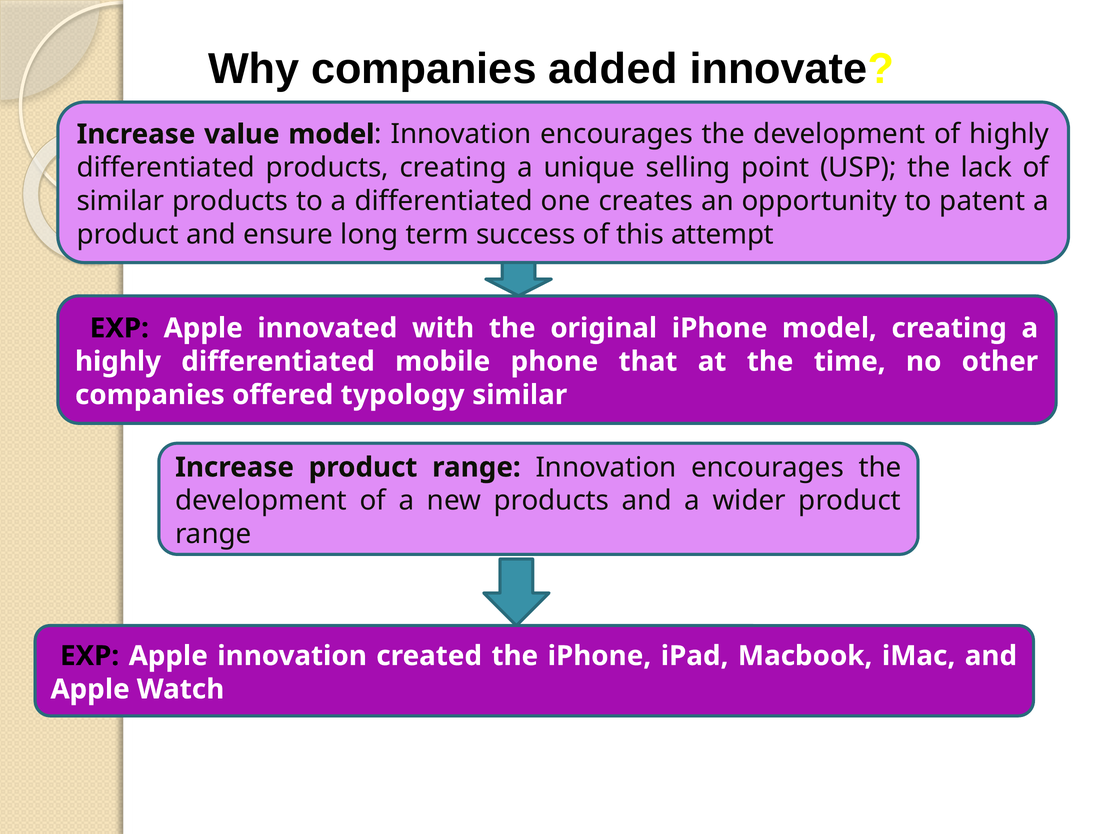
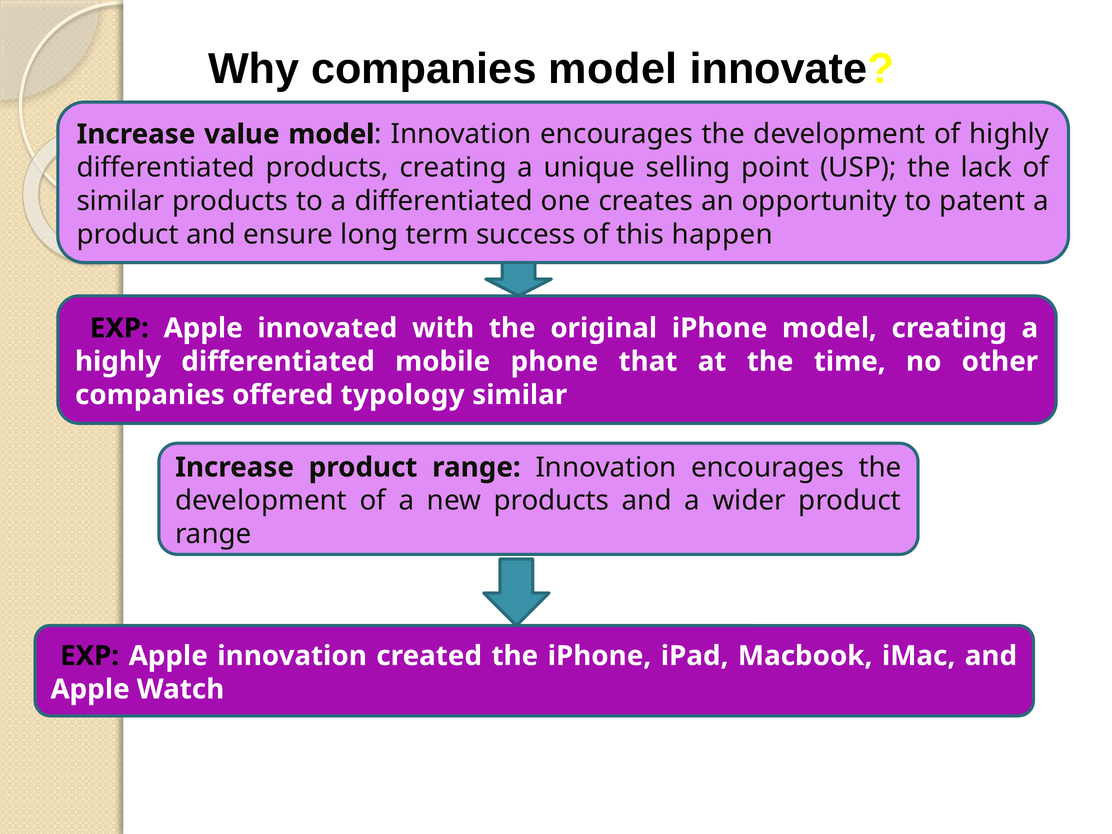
companies added: added -> model (613, 69)
attempt: attempt -> happen (722, 234)
